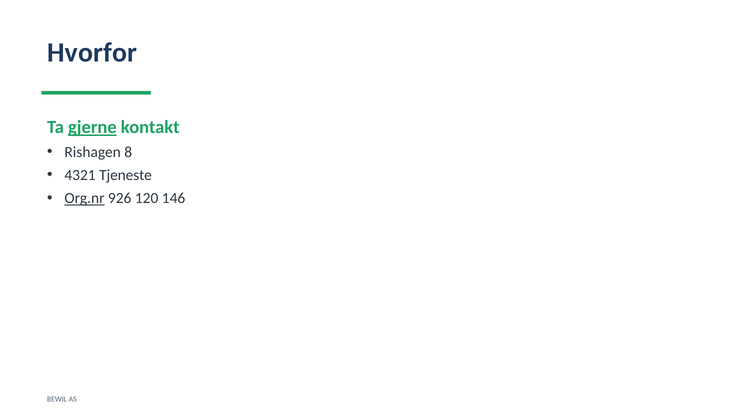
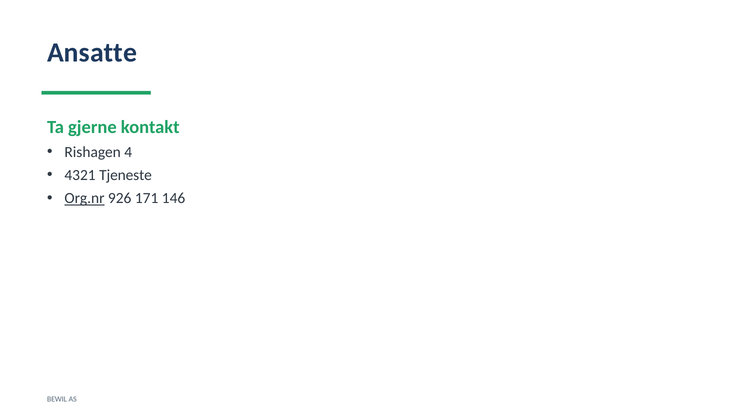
Hvorfor: Hvorfor -> Ansatte (92, 53)
gjerne underline: present -> none (92, 127)
8: 8 -> 4 (128, 152)
120: 120 -> 171 (147, 198)
